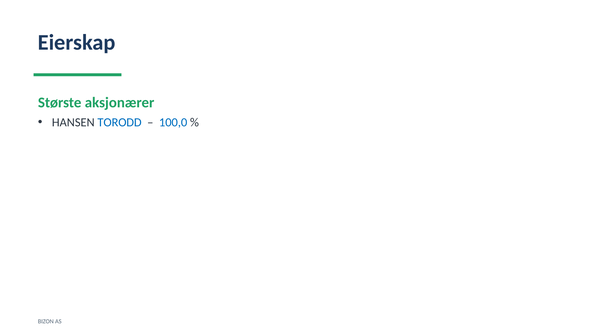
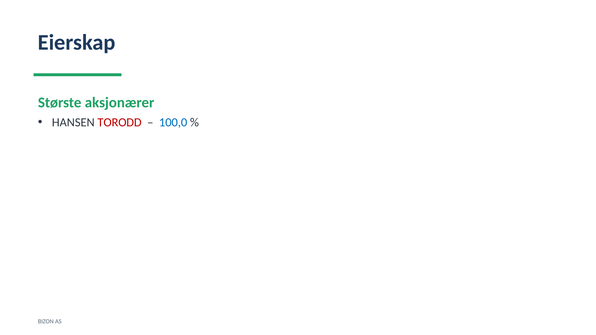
TORODD colour: blue -> red (120, 123)
